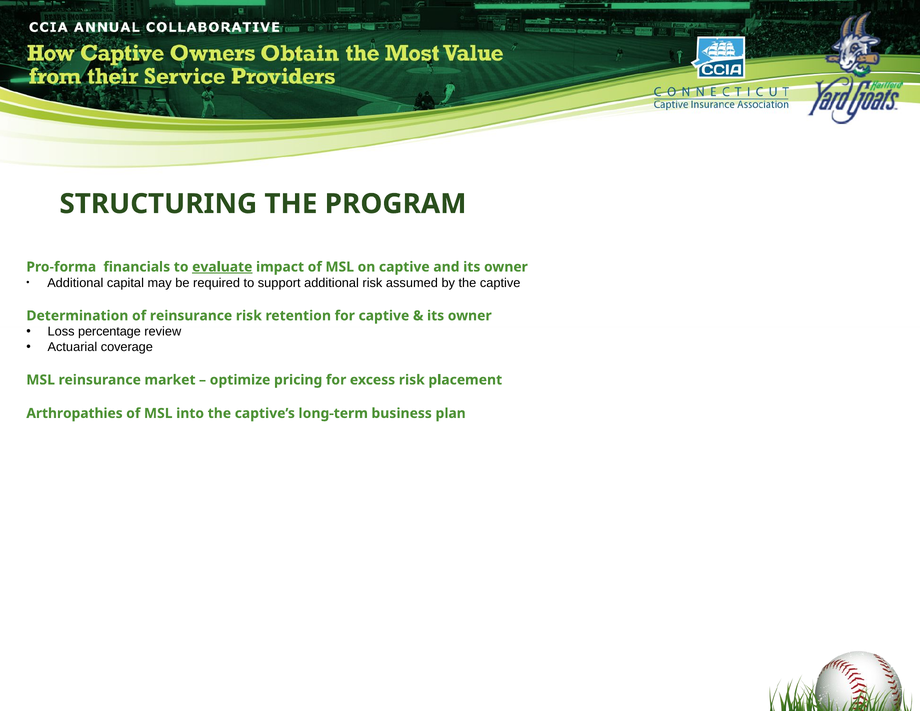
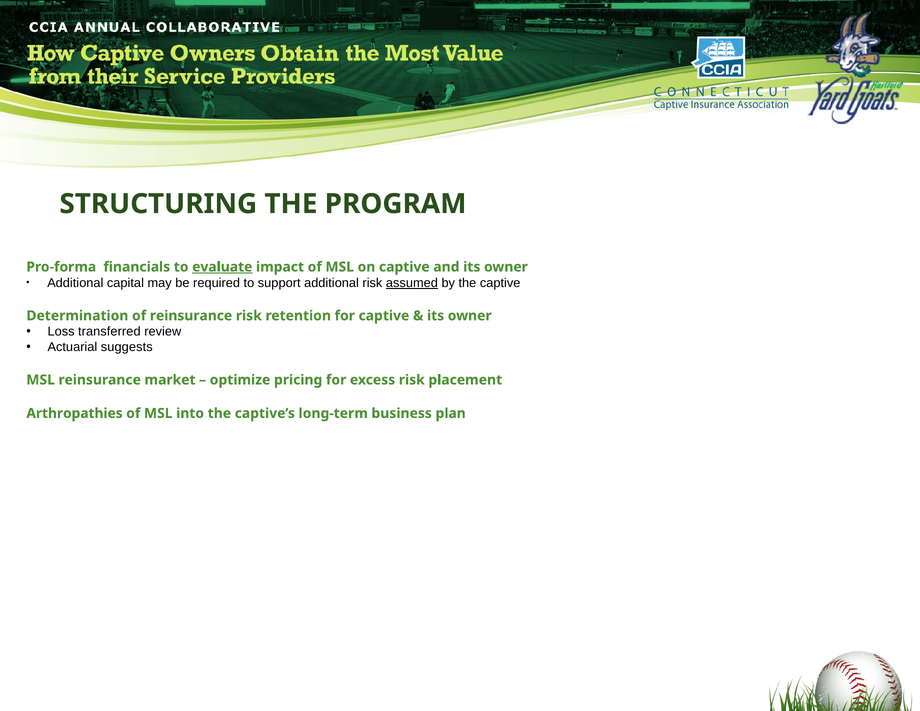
assumed underline: none -> present (412, 283)
percentage: percentage -> transferred (109, 332)
coverage: coverage -> suggests (127, 347)
